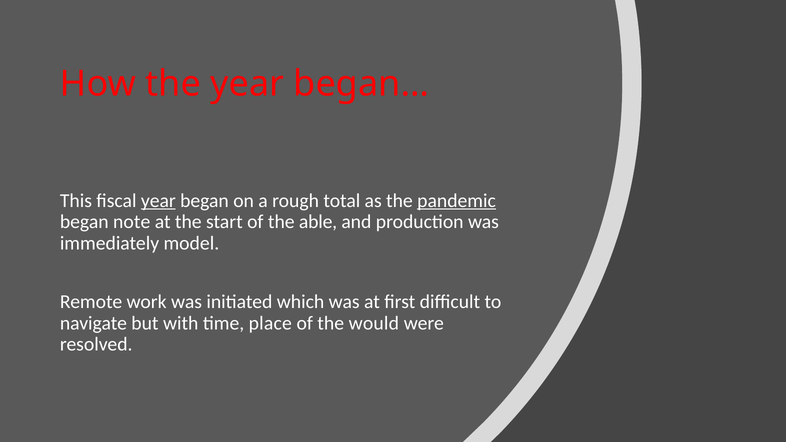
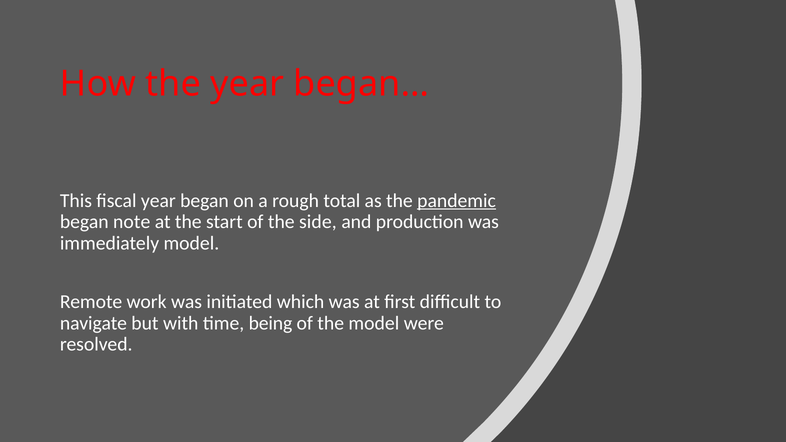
year underline: present -> none (158, 201)
able: able -> side (318, 222)
place: place -> being (270, 323)
the would: would -> model (374, 323)
